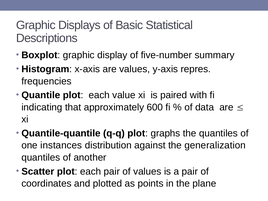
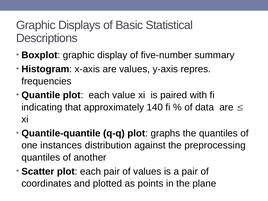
600: 600 -> 140 (155, 107)
generalization: generalization -> preprocessing (215, 145)
